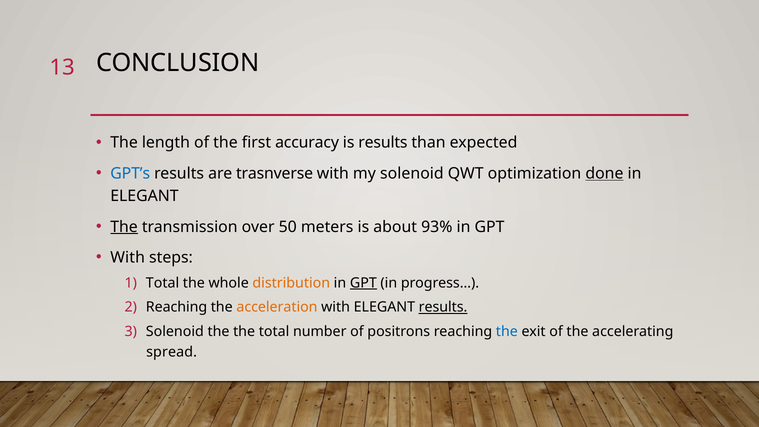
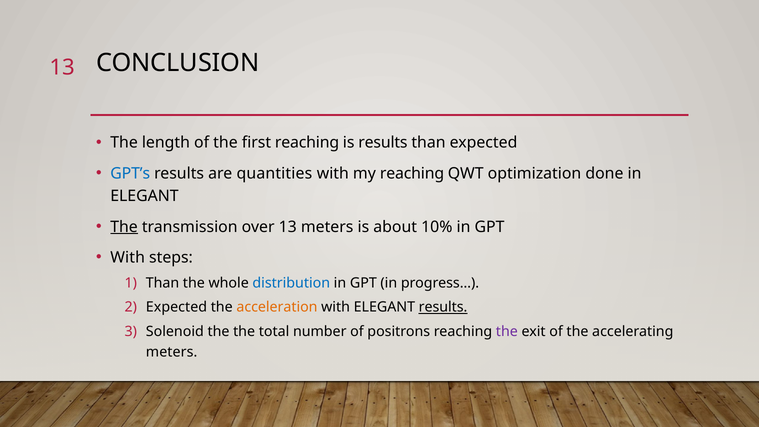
first accuracy: accuracy -> reaching (307, 143)
trasnverse: trasnverse -> quantities (274, 173)
my solenoid: solenoid -> reaching (412, 173)
done underline: present -> none (604, 173)
over 50: 50 -> 13 (288, 227)
93%: 93% -> 10% (437, 227)
Total: Total -> Than (163, 283)
distribution colour: orange -> blue (291, 283)
GPT underline: present -> none (363, 283)
Reaching: Reaching -> Expected (176, 307)
the colour: blue -> purple (507, 332)
spread: spread -> meters (172, 352)
